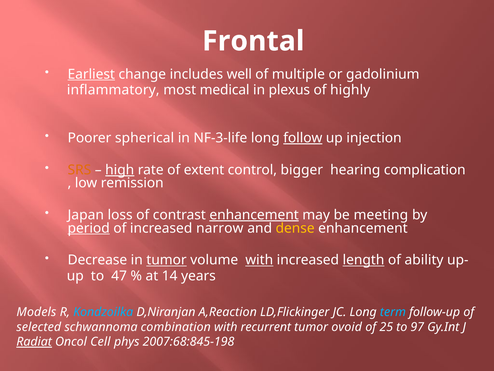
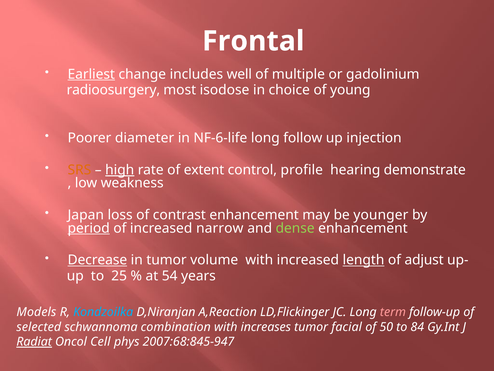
inflammatory: inflammatory -> radioosurgery (113, 90)
medical: medical -> isodose (225, 90)
plexus: plexus -> choice (289, 90)
highly: highly -> young (350, 90)
spherical: spherical -> diameter (145, 138)
NF-3-life: NF-3-life -> NF-6-life (220, 138)
follow underline: present -> none (303, 138)
bigger: bigger -> profile (302, 170)
complication: complication -> demonstrate (425, 170)
remission: remission -> weakness (132, 183)
enhancement underline: present -> none (254, 215)
meeting: meeting -> younger (381, 215)
dense colour: yellow -> light green (295, 228)
Decrease underline: none -> present (97, 260)
tumor underline: present -> none (167, 260)
with underline: present -> none (259, 260)
ability: ability -> adjust (424, 260)
47: 47 -> 25 (119, 276)
14: 14 -> 54 (170, 276)
term colour: light blue -> pink (393, 312)
recurrent: recurrent -> increases (266, 327)
ovoid: ovoid -> facial (347, 327)
25: 25 -> 50 (386, 327)
97: 97 -> 84 (417, 327)
2007:68:845-198: 2007:68:845-198 -> 2007:68:845-947 (188, 341)
